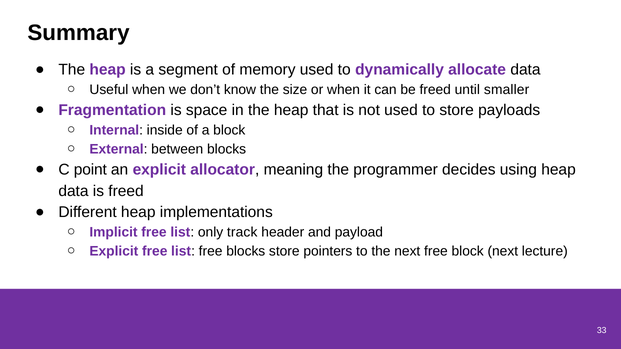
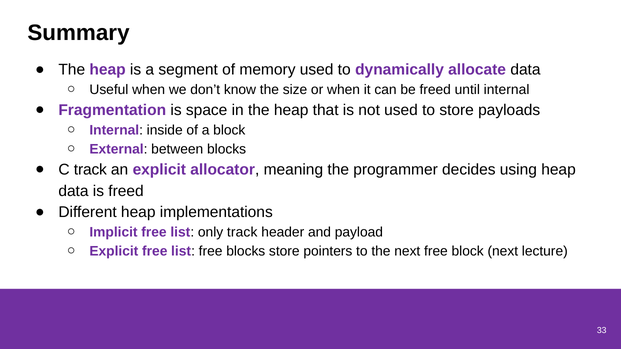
until smaller: smaller -> internal (507, 90)
C point: point -> track (90, 170)
